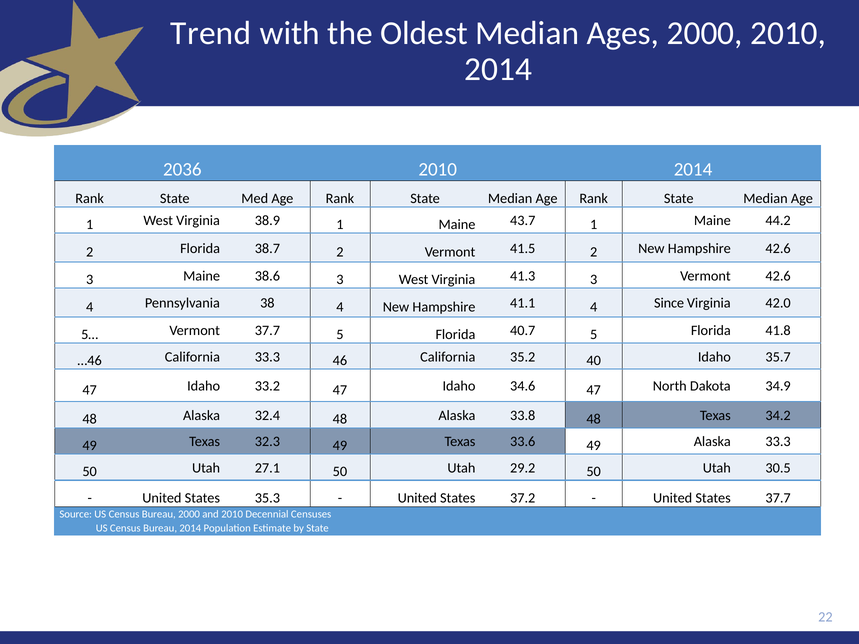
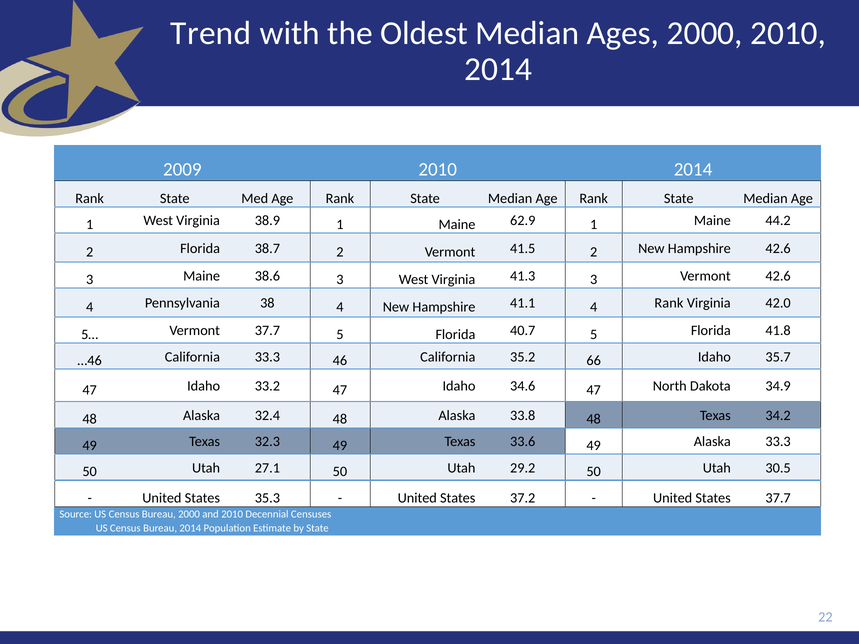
2036: 2036 -> 2009 (182, 169)
43.7: 43.7 -> 62.9 (523, 221)
4 Since: Since -> Rank (669, 303)
40: 40 -> 66 (594, 361)
